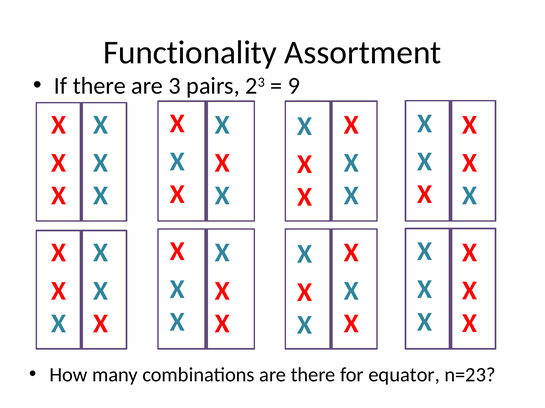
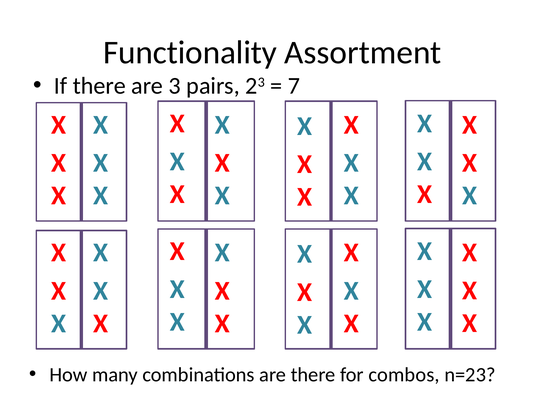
9: 9 -> 7 (294, 86)
equator: equator -> combos (404, 375)
